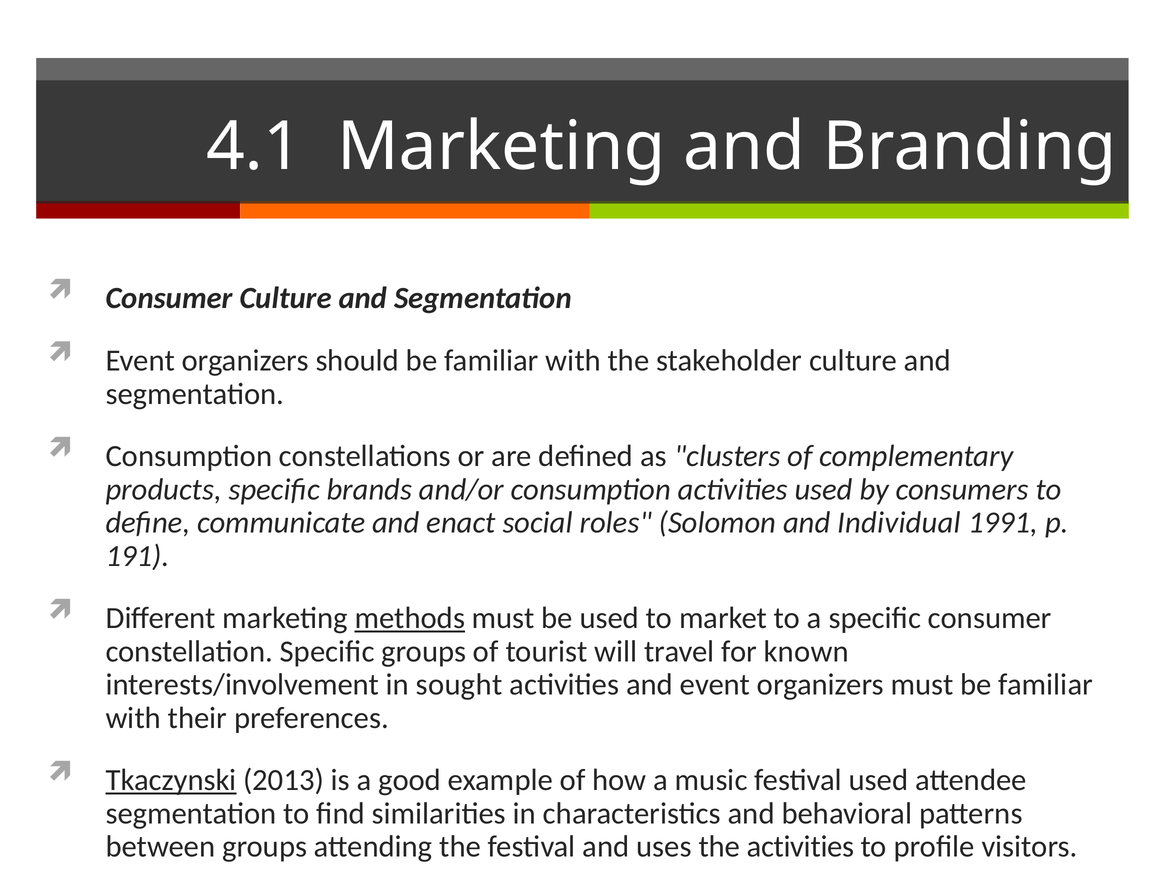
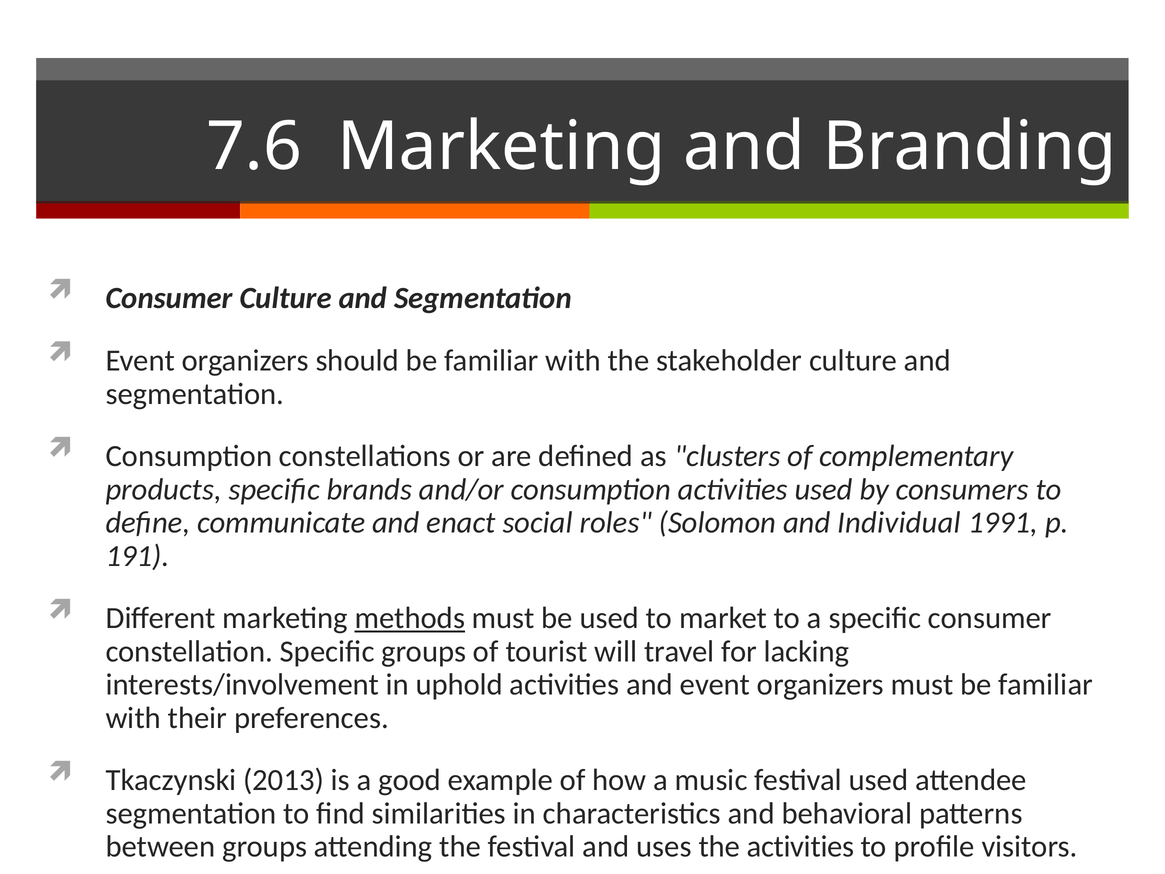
4.1: 4.1 -> 7.6 (254, 147)
known: known -> lacking (806, 651)
sought: sought -> uphold (459, 685)
Tkaczynski underline: present -> none (171, 780)
